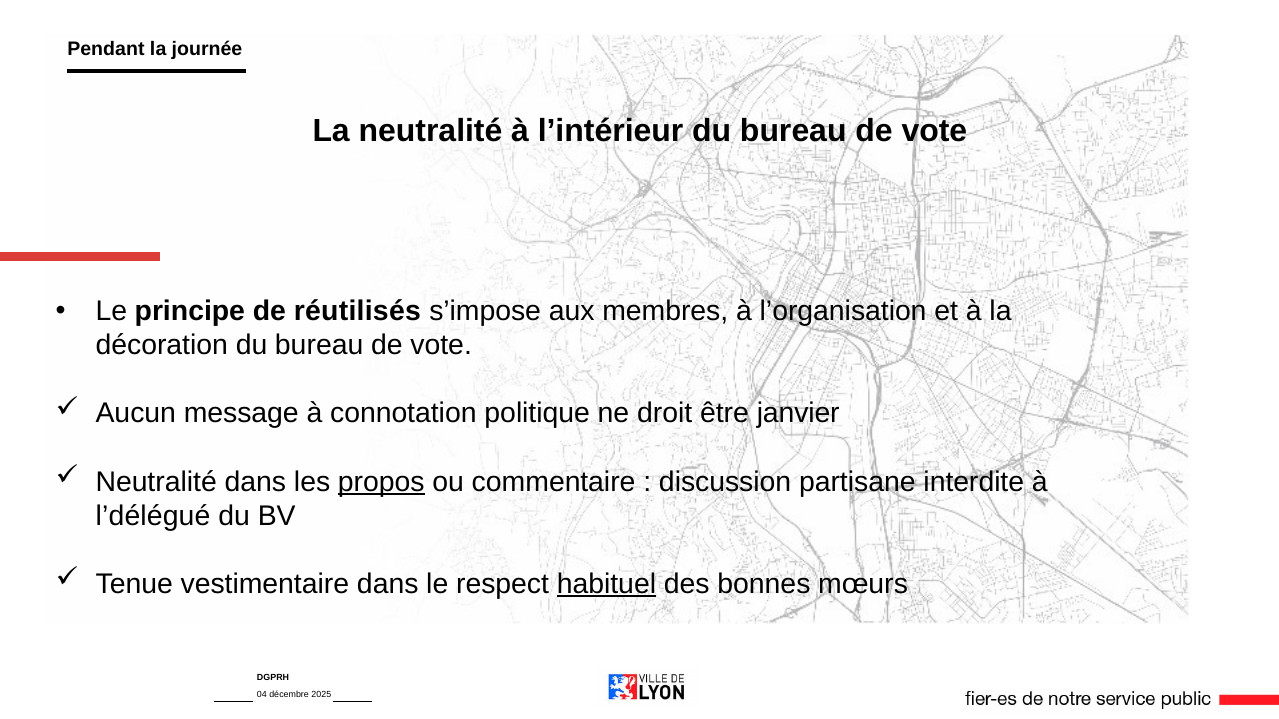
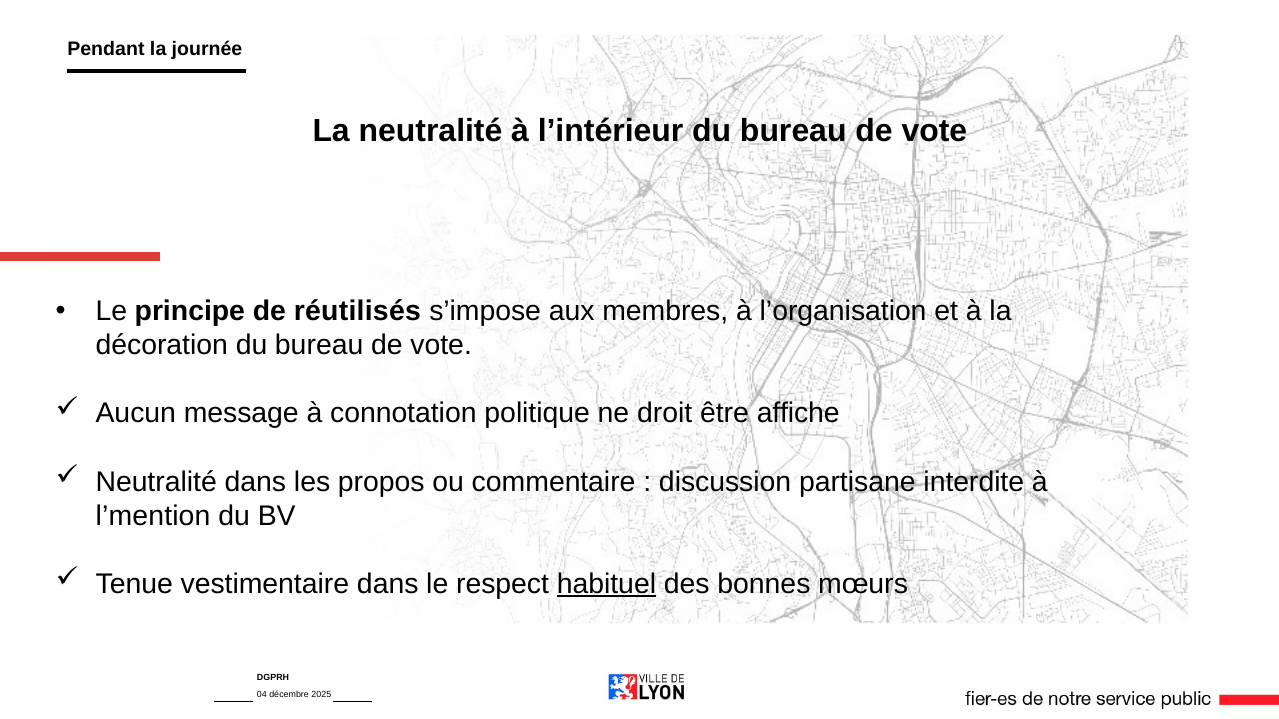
janvier: janvier -> affiche (798, 414)
propos underline: present -> none (381, 482)
l’délégué: l’délégué -> l’mention (153, 516)
